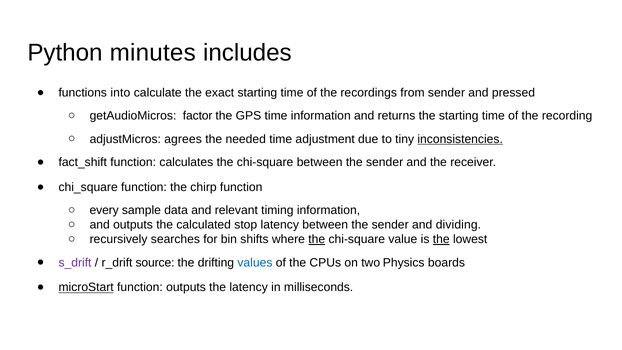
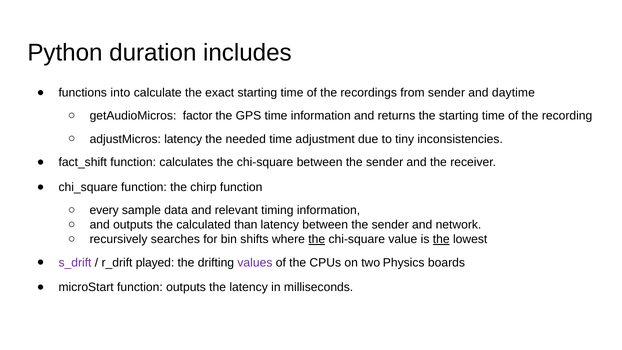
minutes: minutes -> duration (153, 53)
pressed: pressed -> daytime (513, 93)
adjustMicros agrees: agrees -> latency (183, 139)
inconsistencies underline: present -> none (460, 139)
stop: stop -> than (246, 225)
dividing: dividing -> network (458, 225)
source: source -> played (155, 262)
values colour: blue -> purple (255, 262)
microStart underline: present -> none (86, 287)
